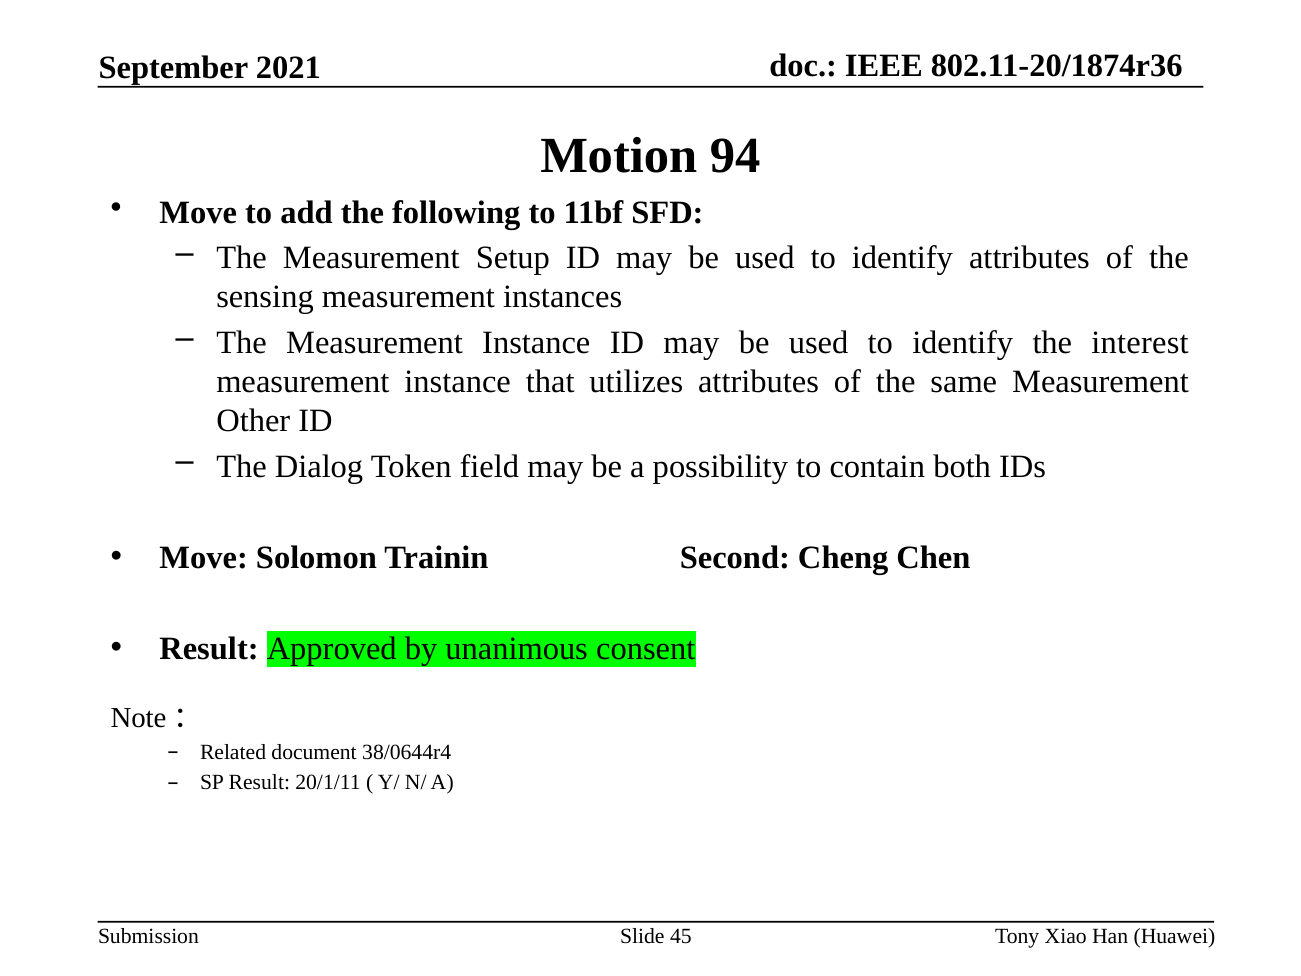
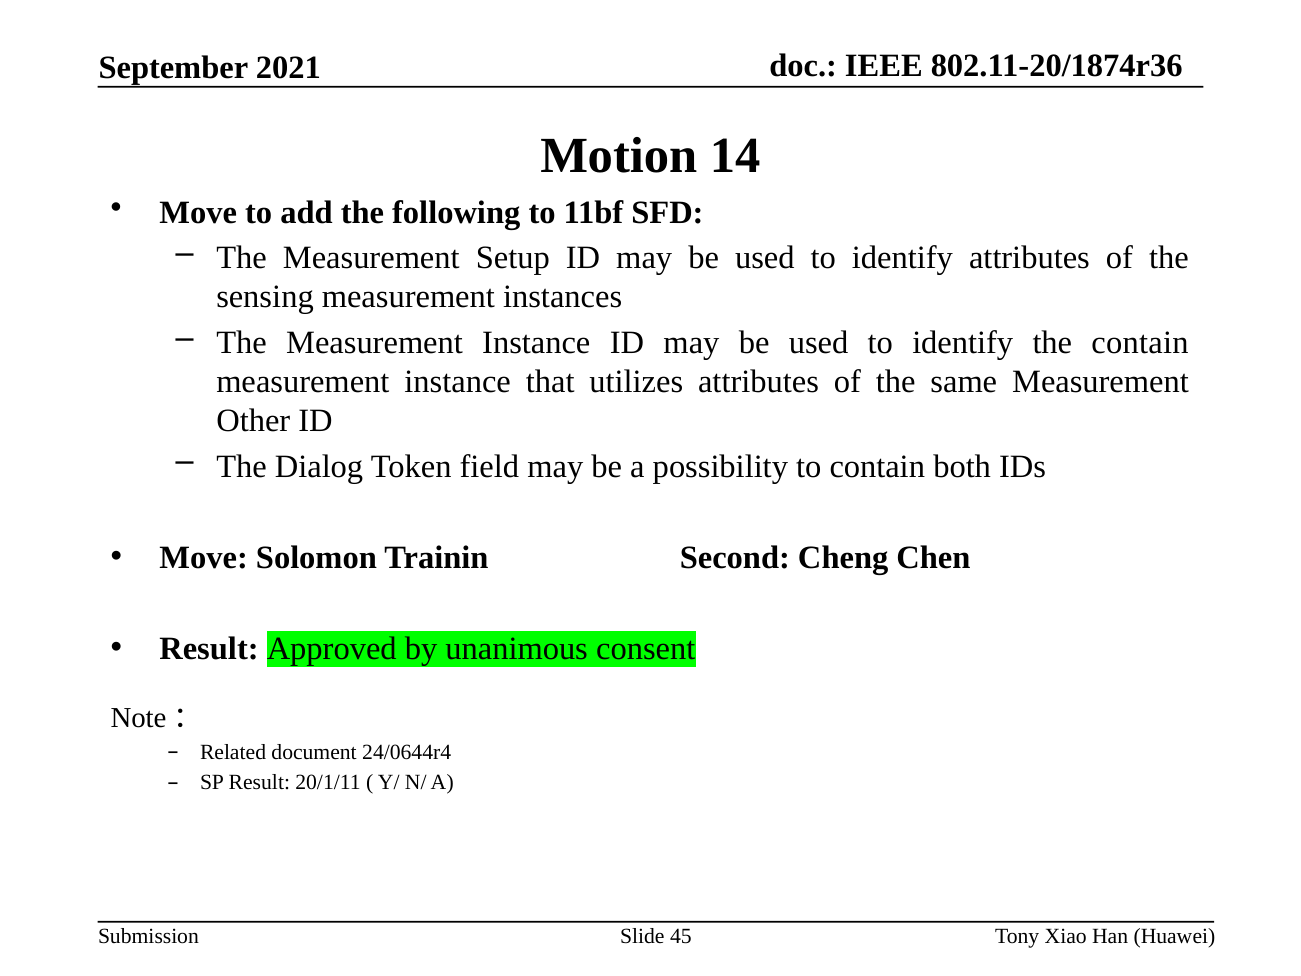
94: 94 -> 14 (735, 155)
the interest: interest -> contain (1140, 343)
38/0644r4: 38/0644r4 -> 24/0644r4 (407, 752)
